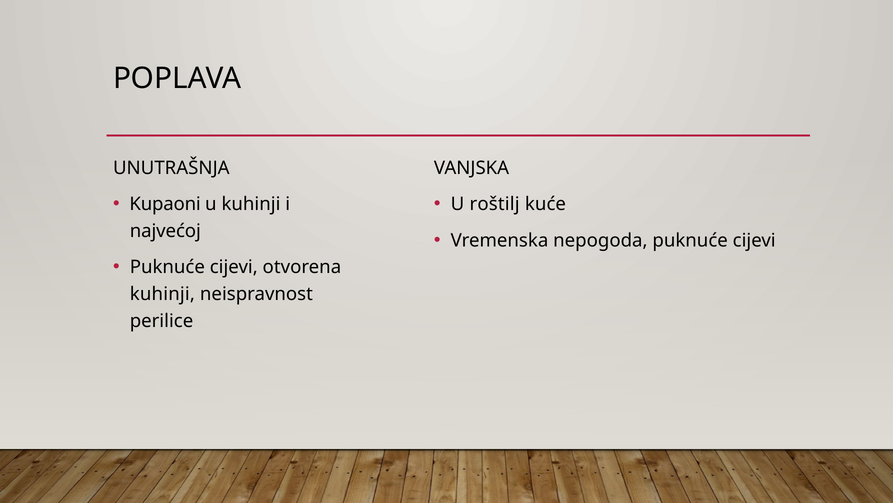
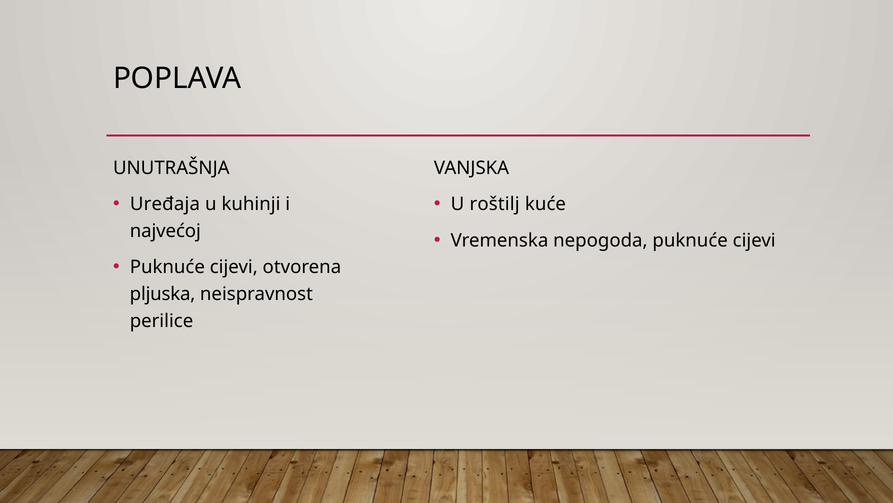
Kupaoni: Kupaoni -> Uređaja (165, 204)
kuhinji: kuhinji -> pljuska (163, 294)
